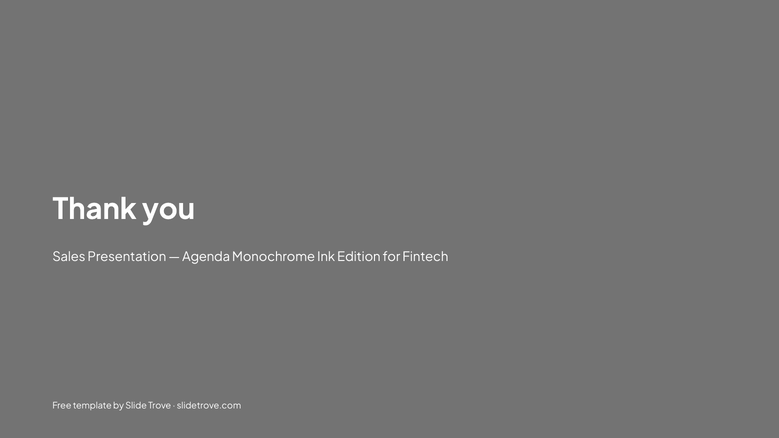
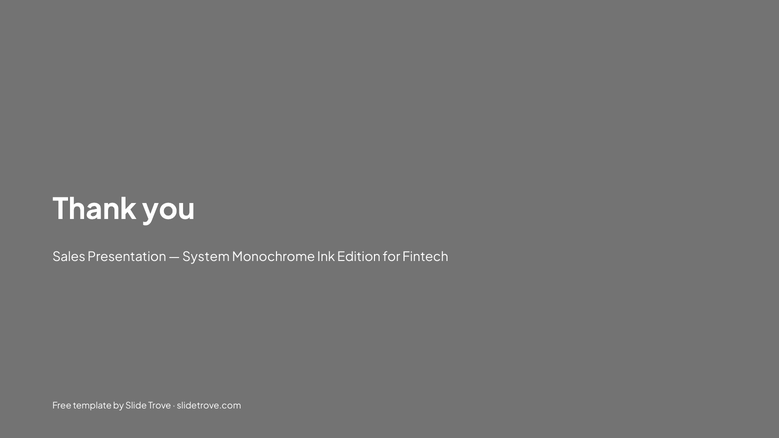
Agenda: Agenda -> System (206, 257)
